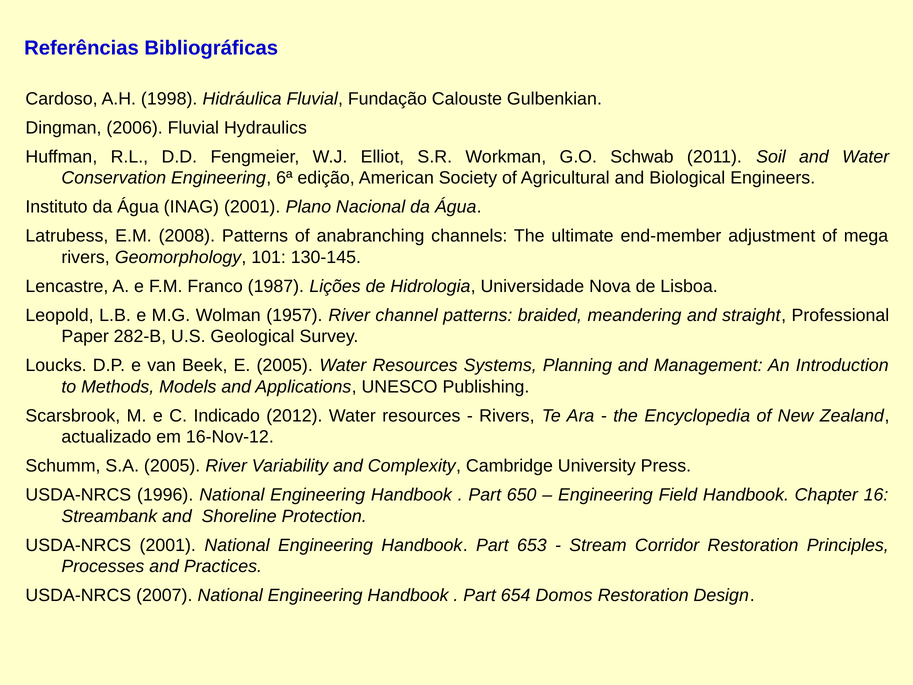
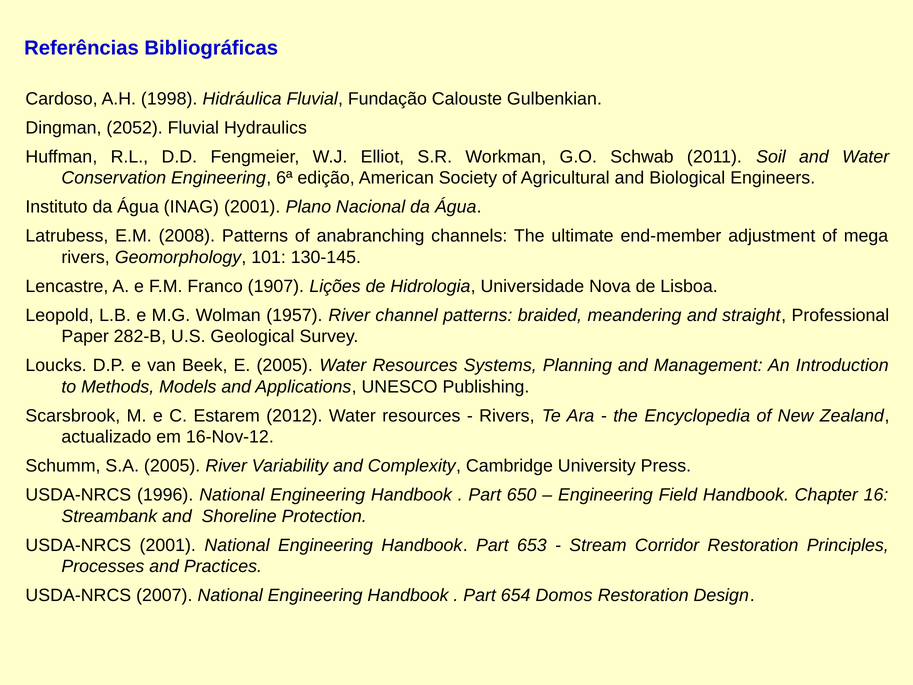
2006: 2006 -> 2052 (135, 128)
1987: 1987 -> 1907 (276, 286)
Indicado: Indicado -> Estarem (227, 416)
